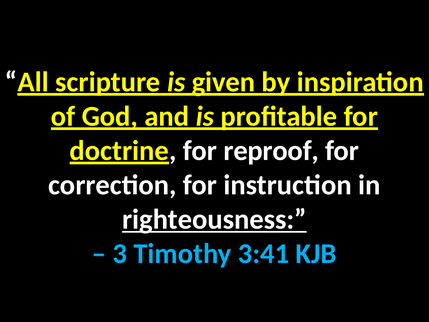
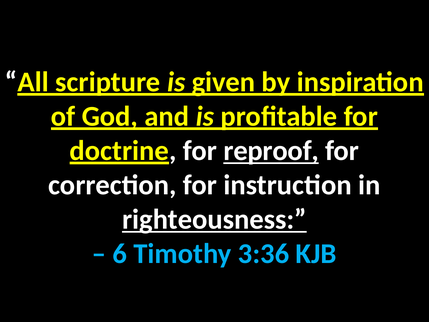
reproof underline: none -> present (271, 151)
3: 3 -> 6 (120, 254)
3:41: 3:41 -> 3:36 (264, 254)
